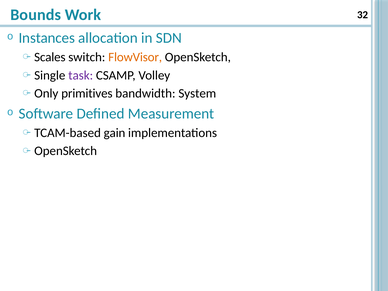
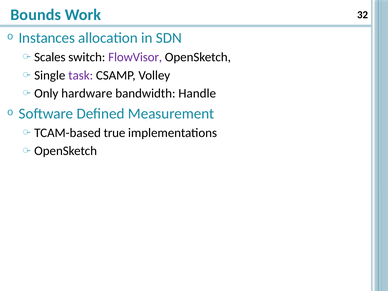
FlowVisor colour: orange -> purple (135, 57)
primitives: primitives -> hardware (87, 93)
System: System -> Handle (197, 93)
gain: gain -> true (114, 133)
